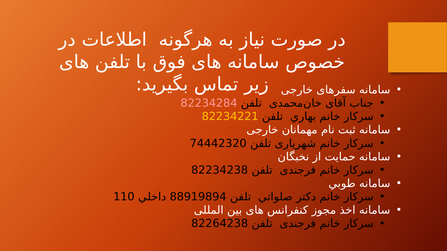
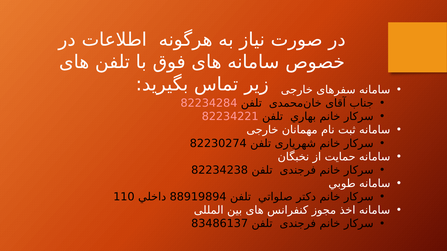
82234221 colour: yellow -> pink (230, 117)
74442320: 74442320 -> 82230274 (218, 144)
82264238: 82264238 -> 83486137 (220, 224)
